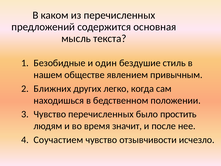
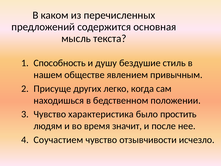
Безобидные: Безобидные -> Способность (60, 63)
один: один -> душу (106, 63)
Ближних: Ближних -> Присуще (52, 88)
Чувство перечисленных: перечисленных -> характеристика (101, 114)
